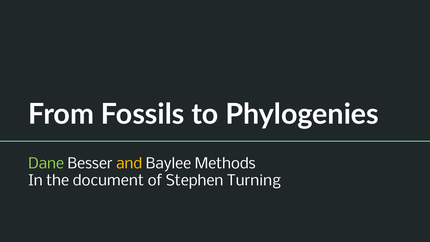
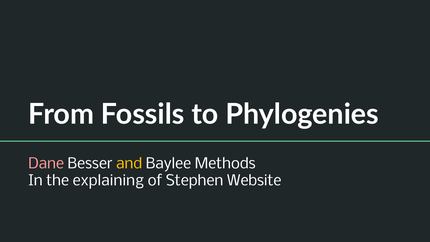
Dane colour: light green -> pink (46, 164)
document: document -> explaining (108, 181)
Turning: Turning -> Website (254, 181)
